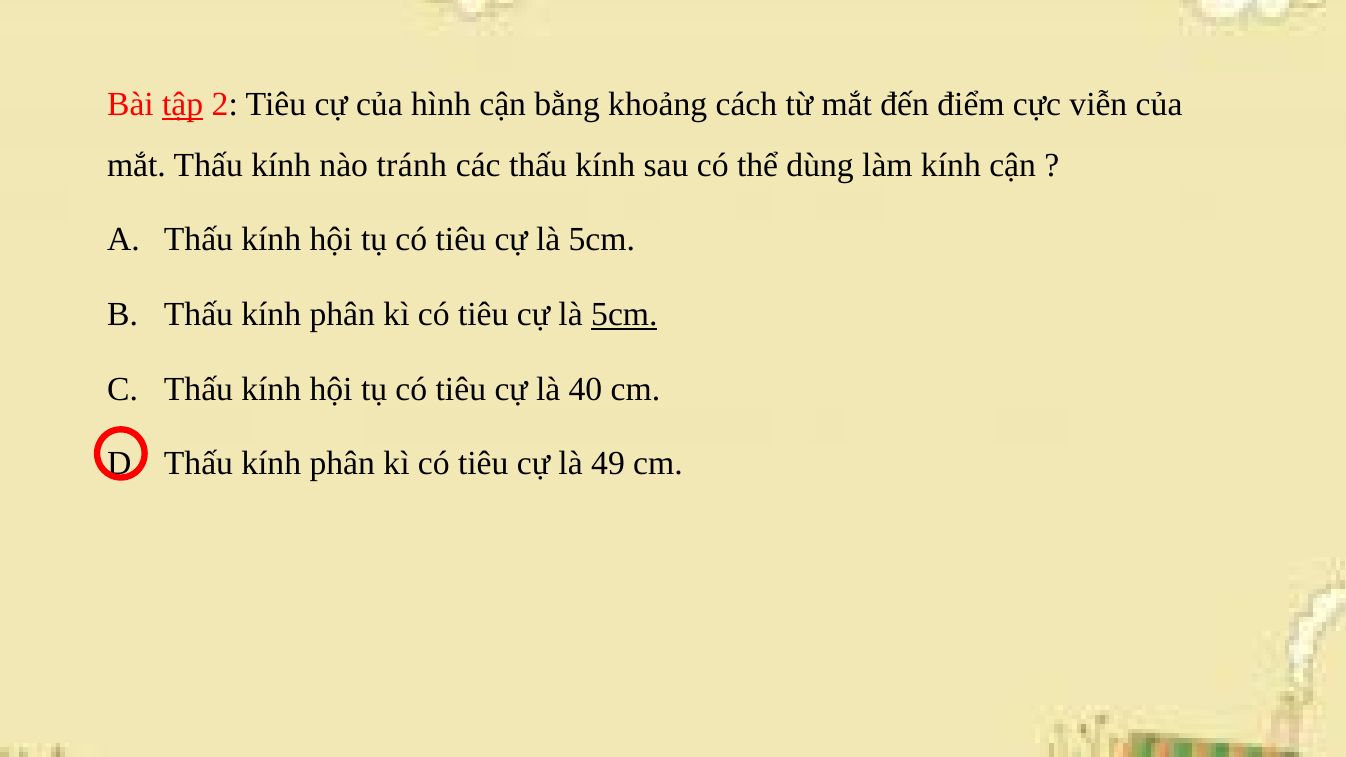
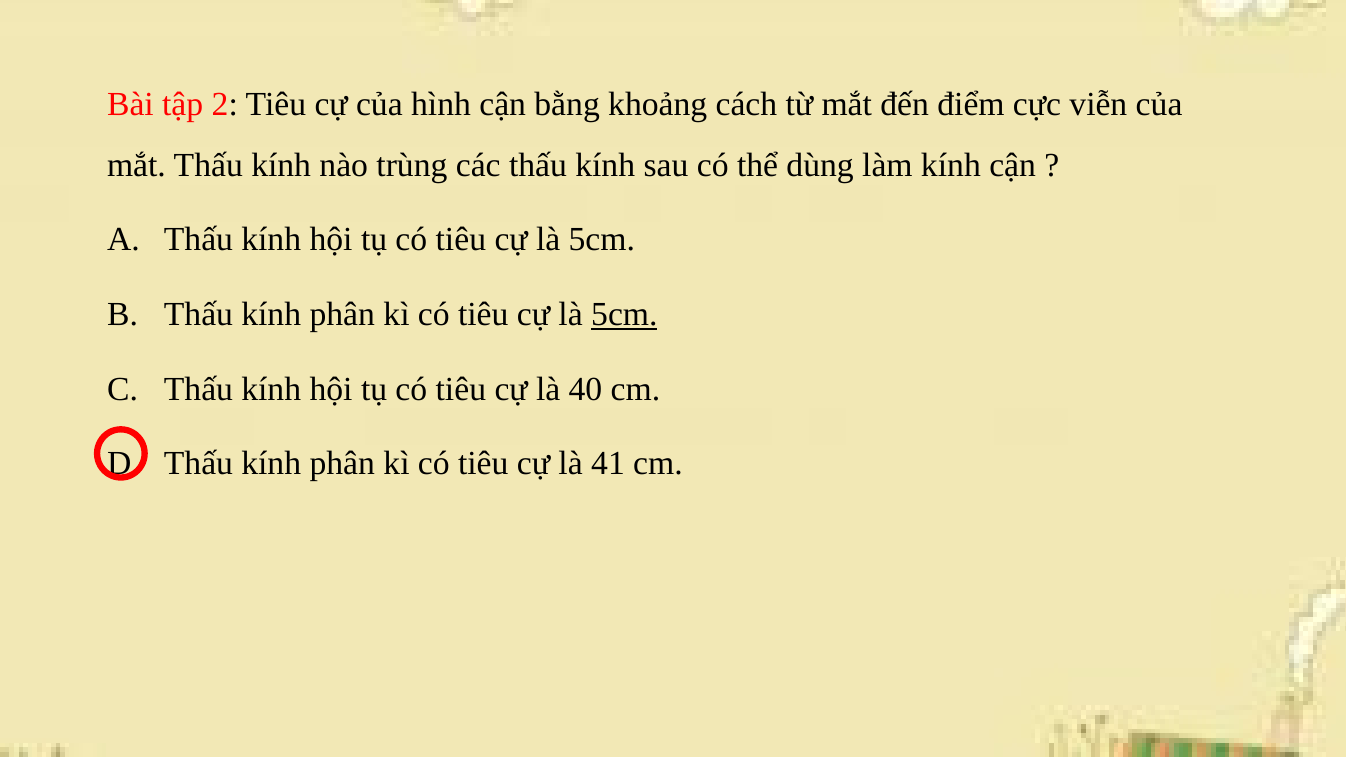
tập underline: present -> none (183, 105)
tránh: tránh -> trùng (412, 165)
49: 49 -> 41 (608, 464)
